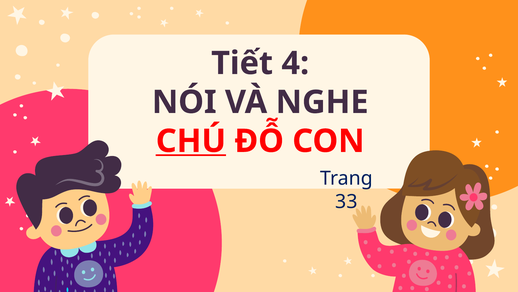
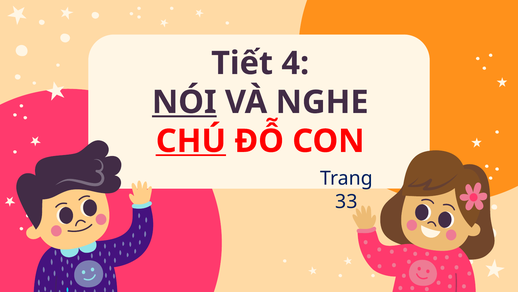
NÓI underline: none -> present (184, 102)
